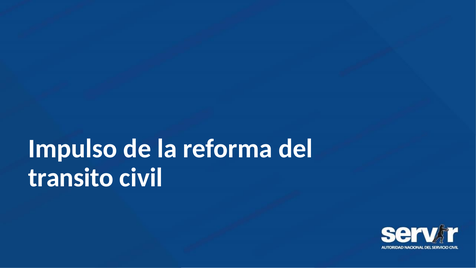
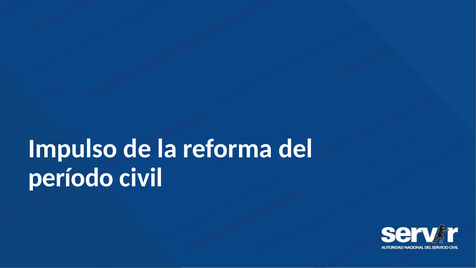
transito: transito -> período (71, 178)
